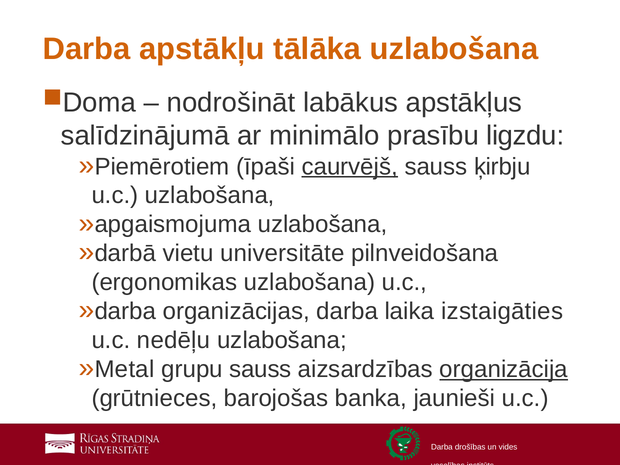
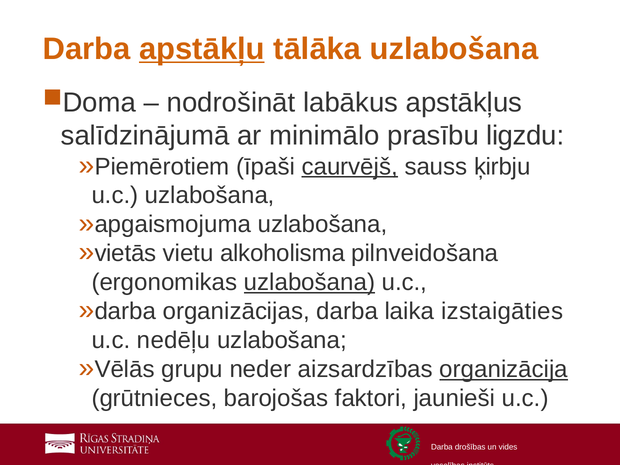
apstākļu underline: none -> present (202, 49)
darbā: darbā -> vietās (125, 253)
universitāte: universitāte -> alkoholisma (282, 253)
uzlabošana underline: none -> present (310, 282)
Metal: Metal -> Vēlās (125, 369)
grupu sauss: sauss -> neder (260, 369)
banka: banka -> faktori (371, 398)
